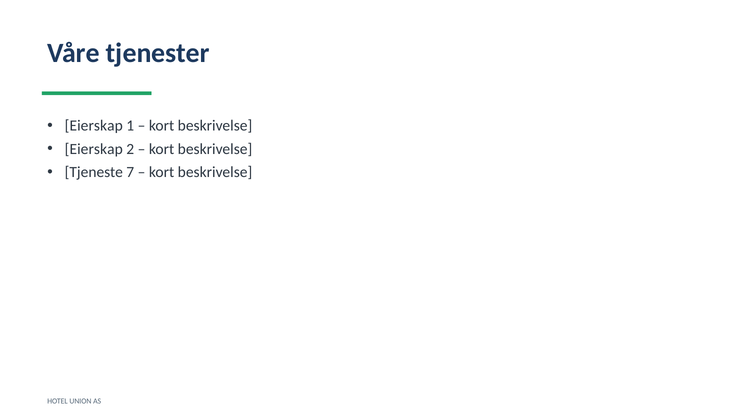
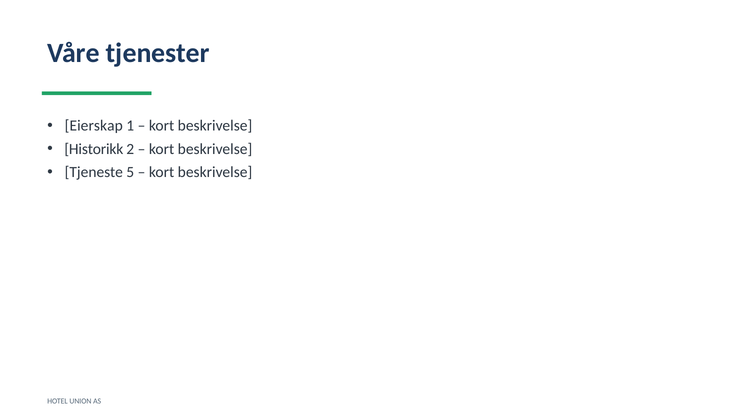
Eierskap: Eierskap -> Historikk (94, 149)
7: 7 -> 5 (130, 172)
